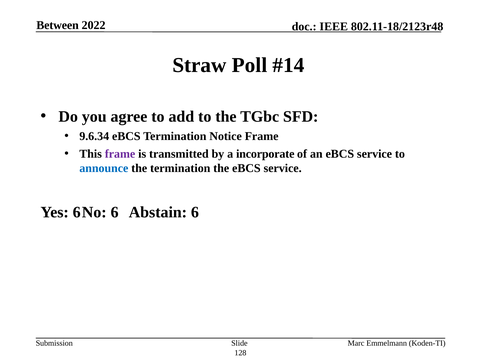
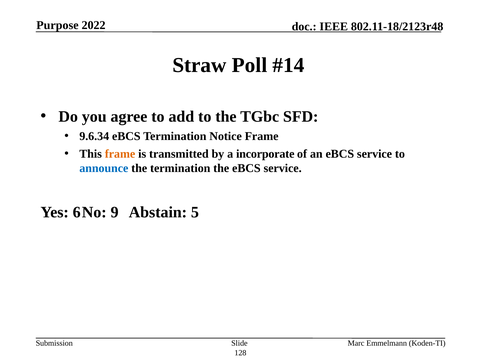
Between: Between -> Purpose (57, 25)
frame colour: purple -> orange (120, 154)
6: 6 -> 9 (115, 212)
Abstain 6: 6 -> 5 (195, 212)
